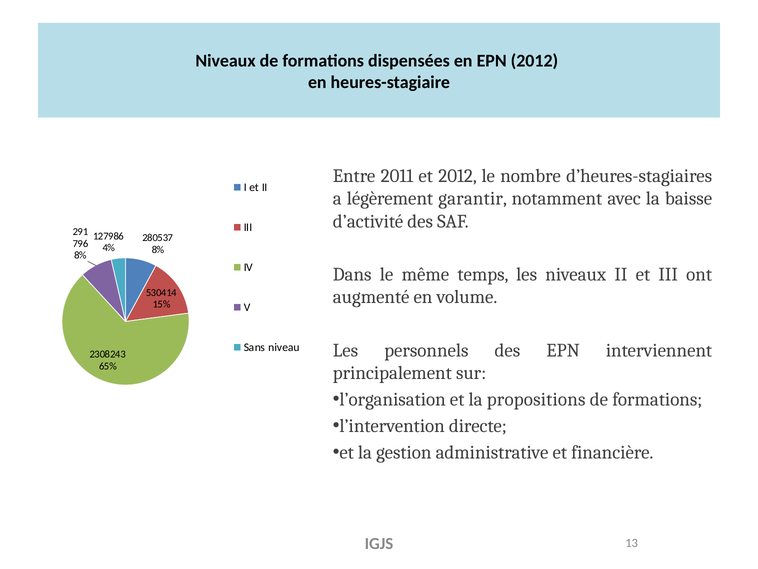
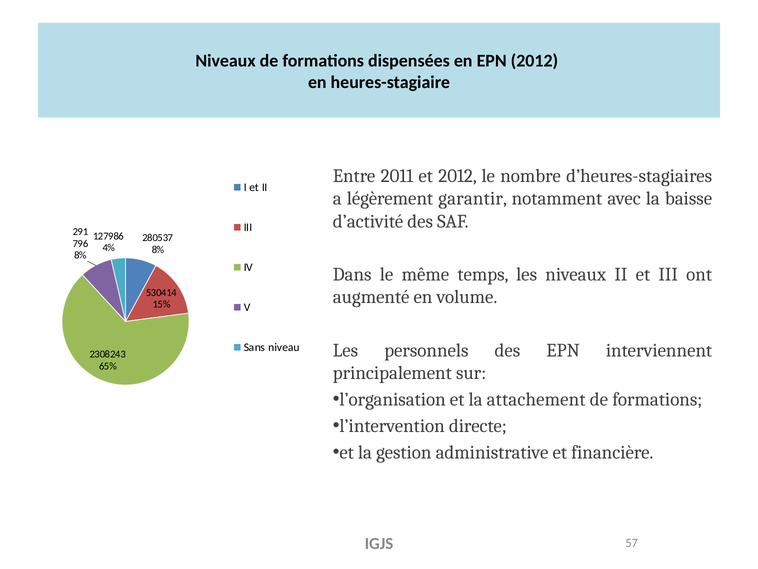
propositions: propositions -> attachement (536, 399)
13: 13 -> 57 (632, 543)
